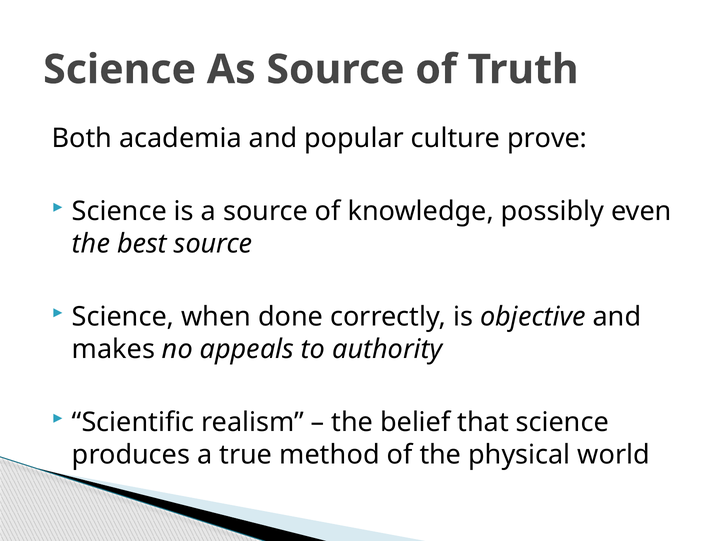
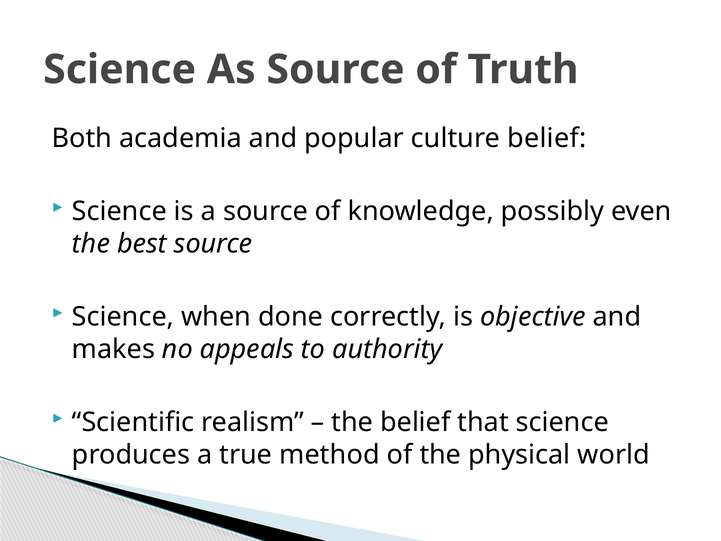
culture prove: prove -> belief (547, 138)
